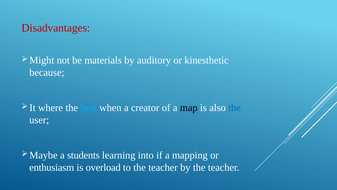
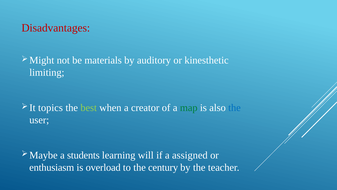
because: because -> limiting (47, 72)
where: where -> topics (50, 108)
best colour: light blue -> light green (89, 108)
map colour: black -> green (189, 108)
into: into -> will (146, 155)
mapping: mapping -> assigned (190, 155)
to the teacher: teacher -> century (163, 167)
